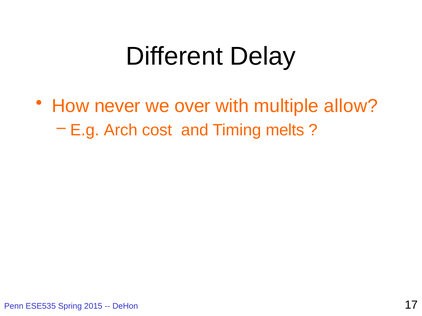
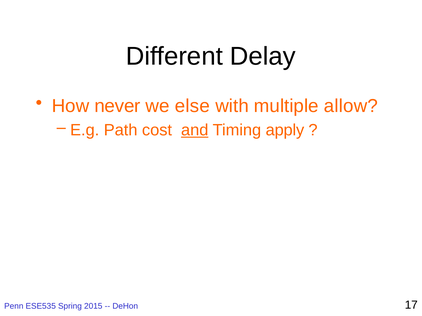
over: over -> else (192, 106)
Arch: Arch -> Path (121, 130)
and underline: none -> present (195, 130)
melts: melts -> apply (285, 130)
